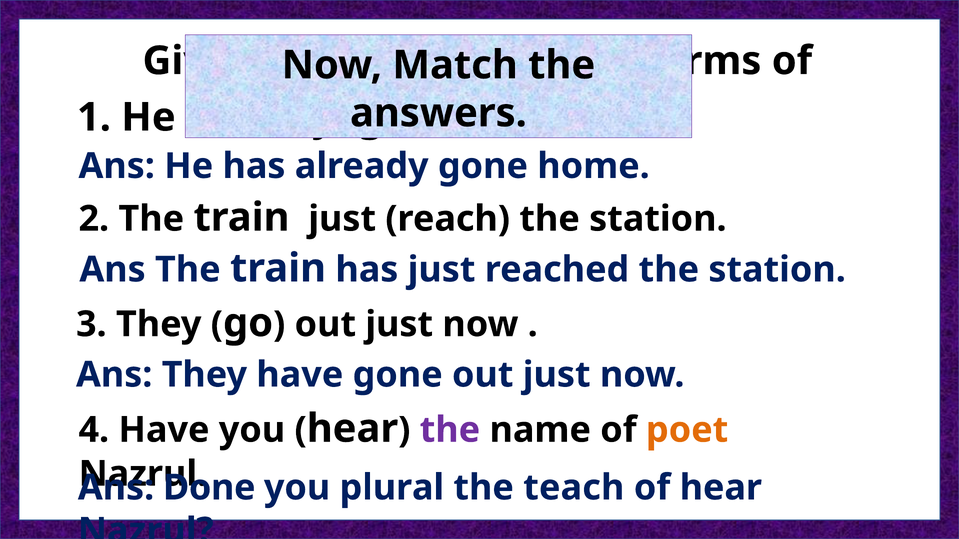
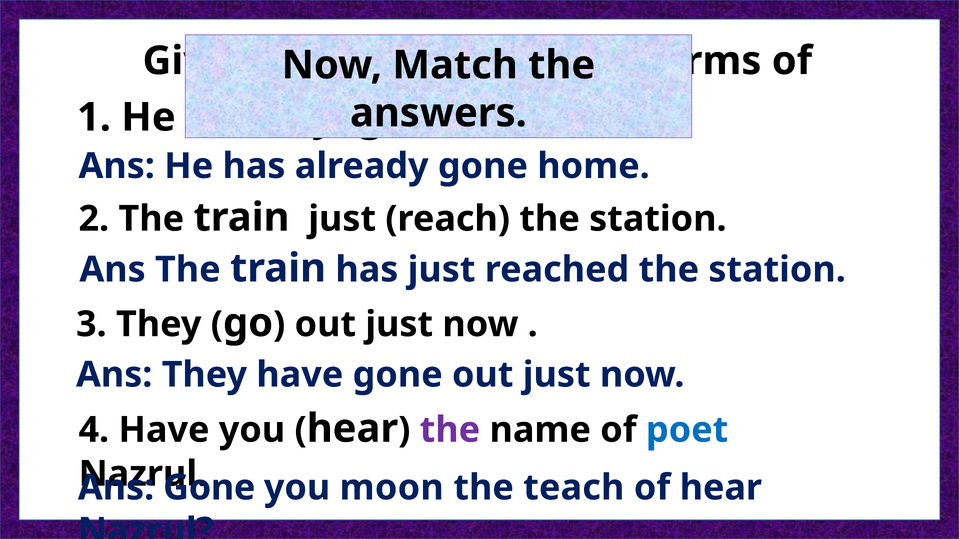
poet colour: orange -> blue (687, 430)
Done: Done -> Gone (209, 488)
plural: plural -> moon (392, 488)
